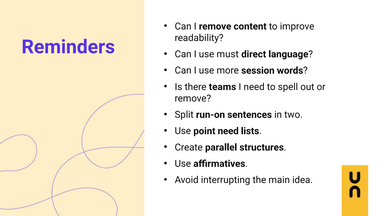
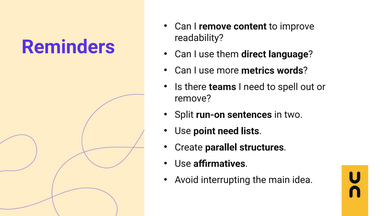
must: must -> them (228, 54)
session: session -> metrics (258, 71)
